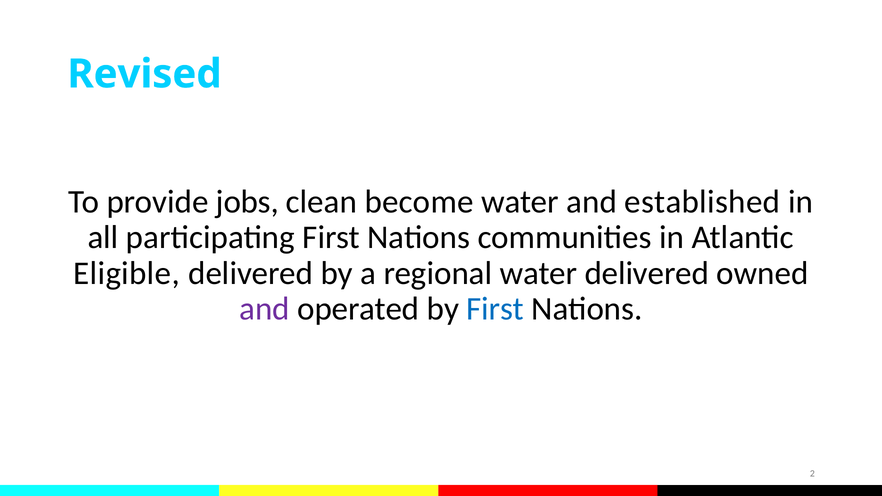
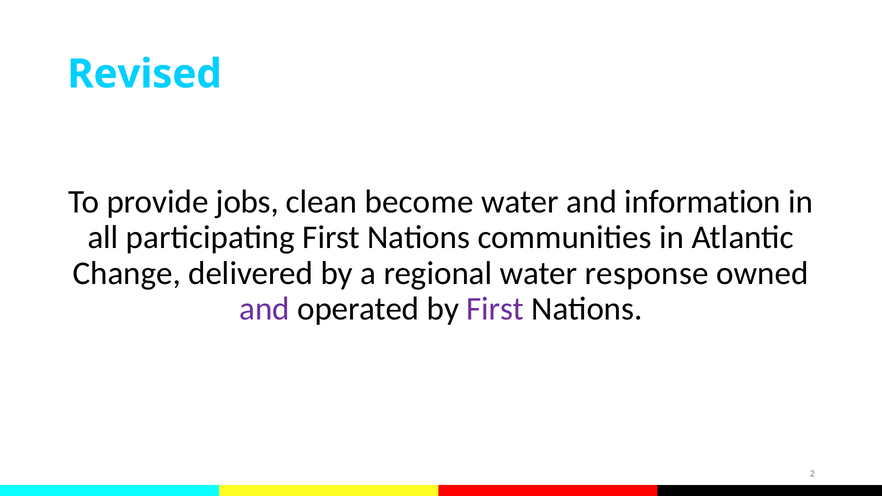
established: established -> information (703, 202)
Eligible: Eligible -> Change (127, 273)
water delivered: delivered -> response (647, 273)
First colour: blue -> purple (495, 309)
